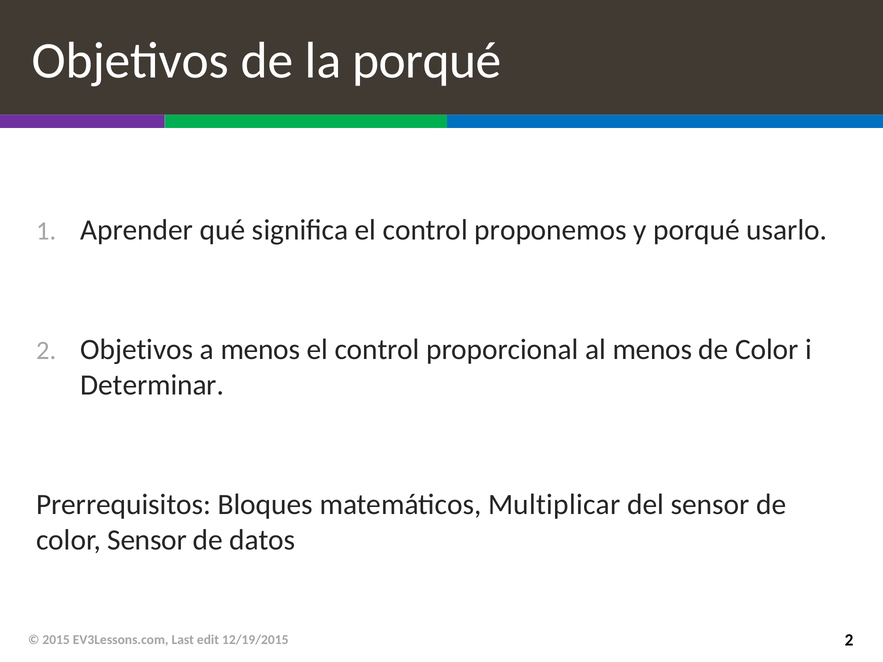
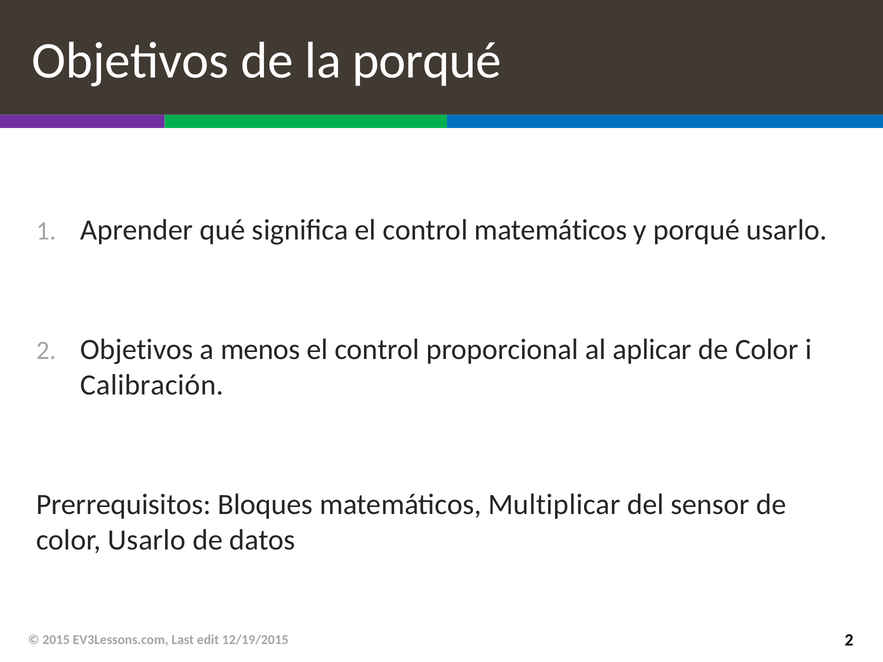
control proponemos: proponemos -> matemáticos (551, 230)
al menos: menos -> aplicar (652, 350)
Determinar: Determinar -> Calibración (152, 385)
color Sensor: Sensor -> Usarlo (147, 540)
